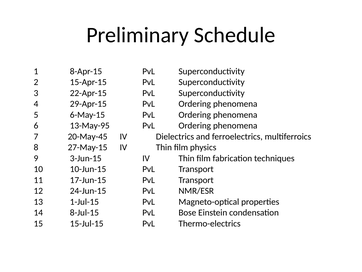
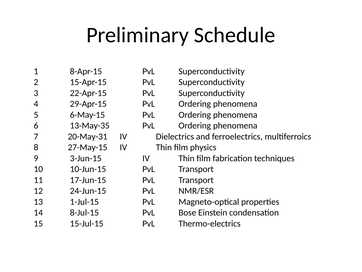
13-May-95: 13-May-95 -> 13-May-35 (90, 125)
20-May-45: 20-May-45 -> 20-May-31 (88, 136)
